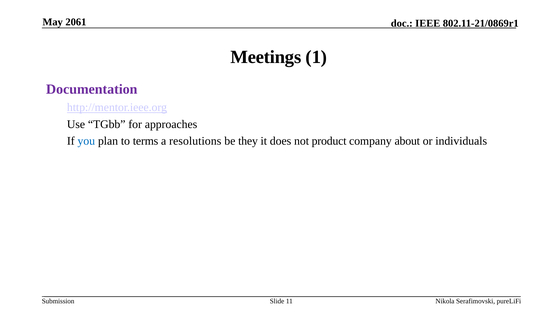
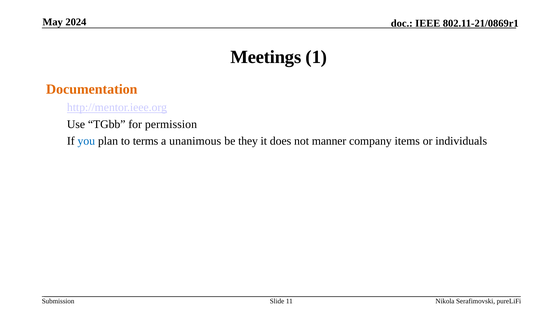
2061: 2061 -> 2024 (76, 22)
Documentation colour: purple -> orange (92, 89)
approaches: approaches -> permission (171, 124)
resolutions: resolutions -> unanimous (195, 141)
product: product -> manner (329, 141)
about: about -> items (407, 141)
